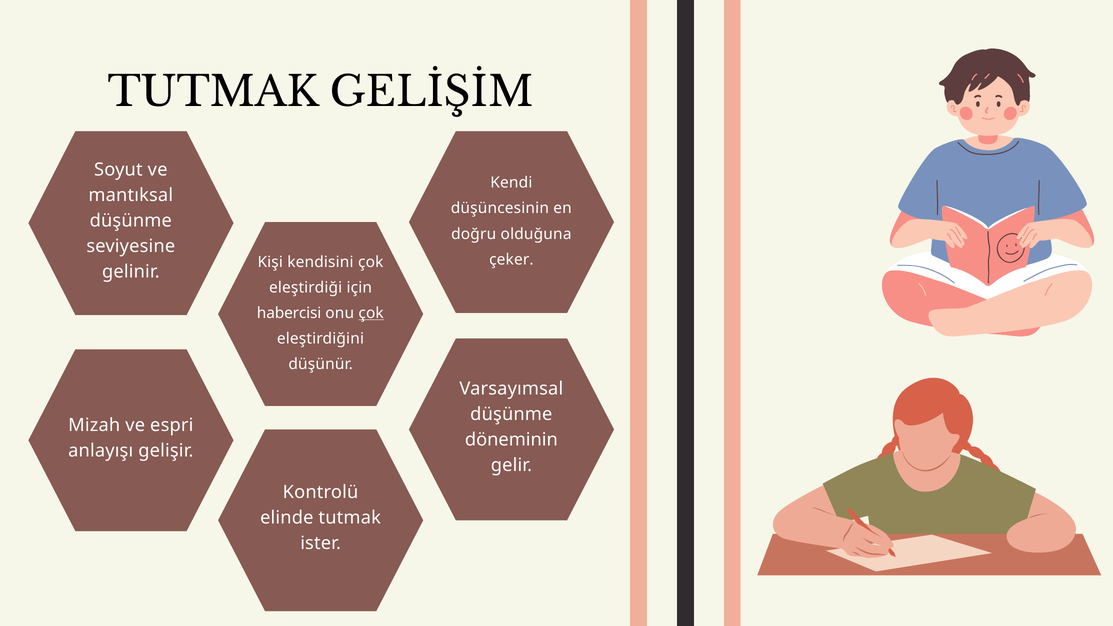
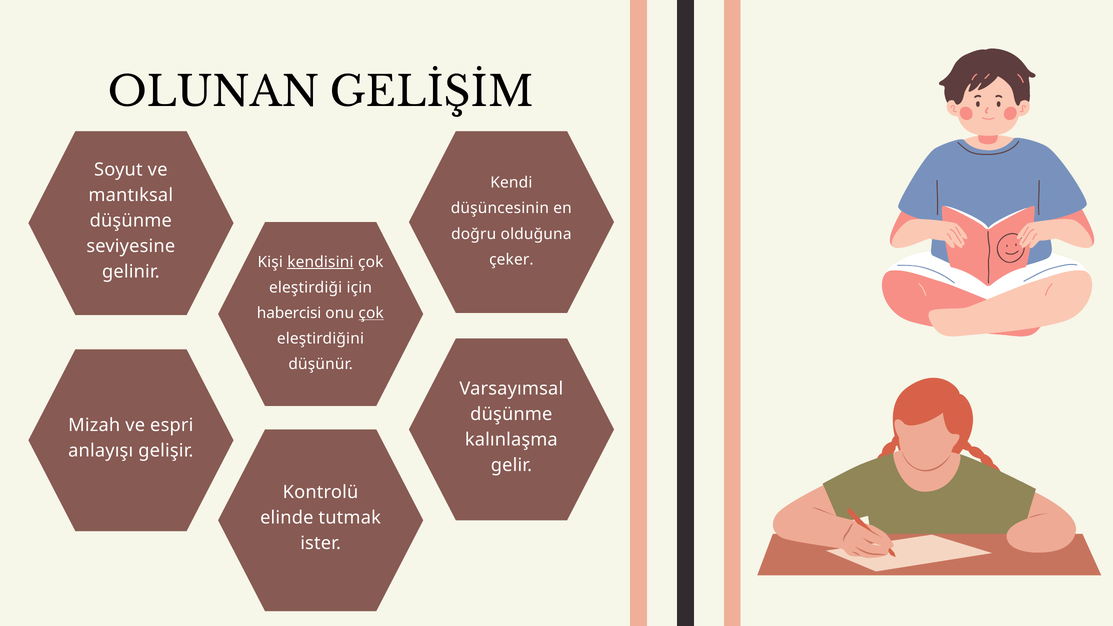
TUTMAK: TUTMAK -> OLUNAN (214, 92)
kendisini underline: none -> present (320, 262)
döneminin: döneminin -> kalınlaşma (511, 440)
